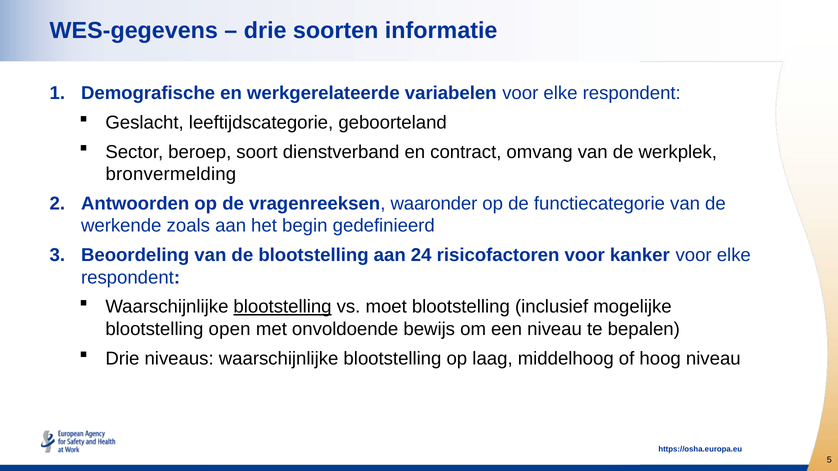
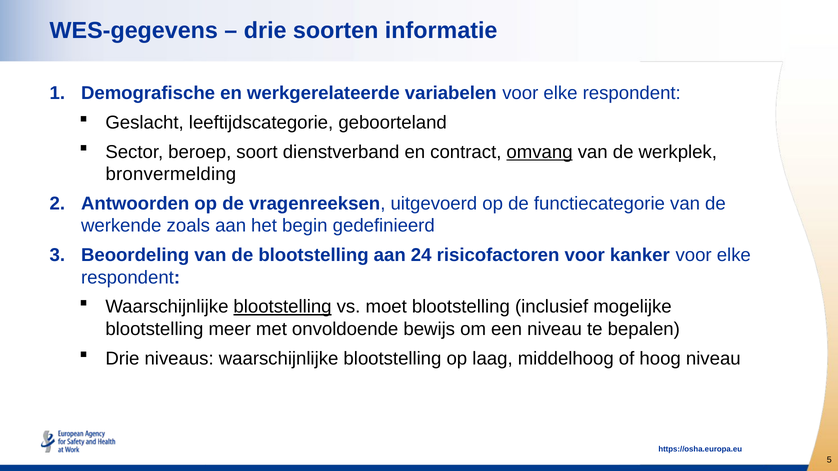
omvang underline: none -> present (540, 152)
waaronder: waaronder -> uitgevoerd (434, 204)
open: open -> meer (230, 329)
